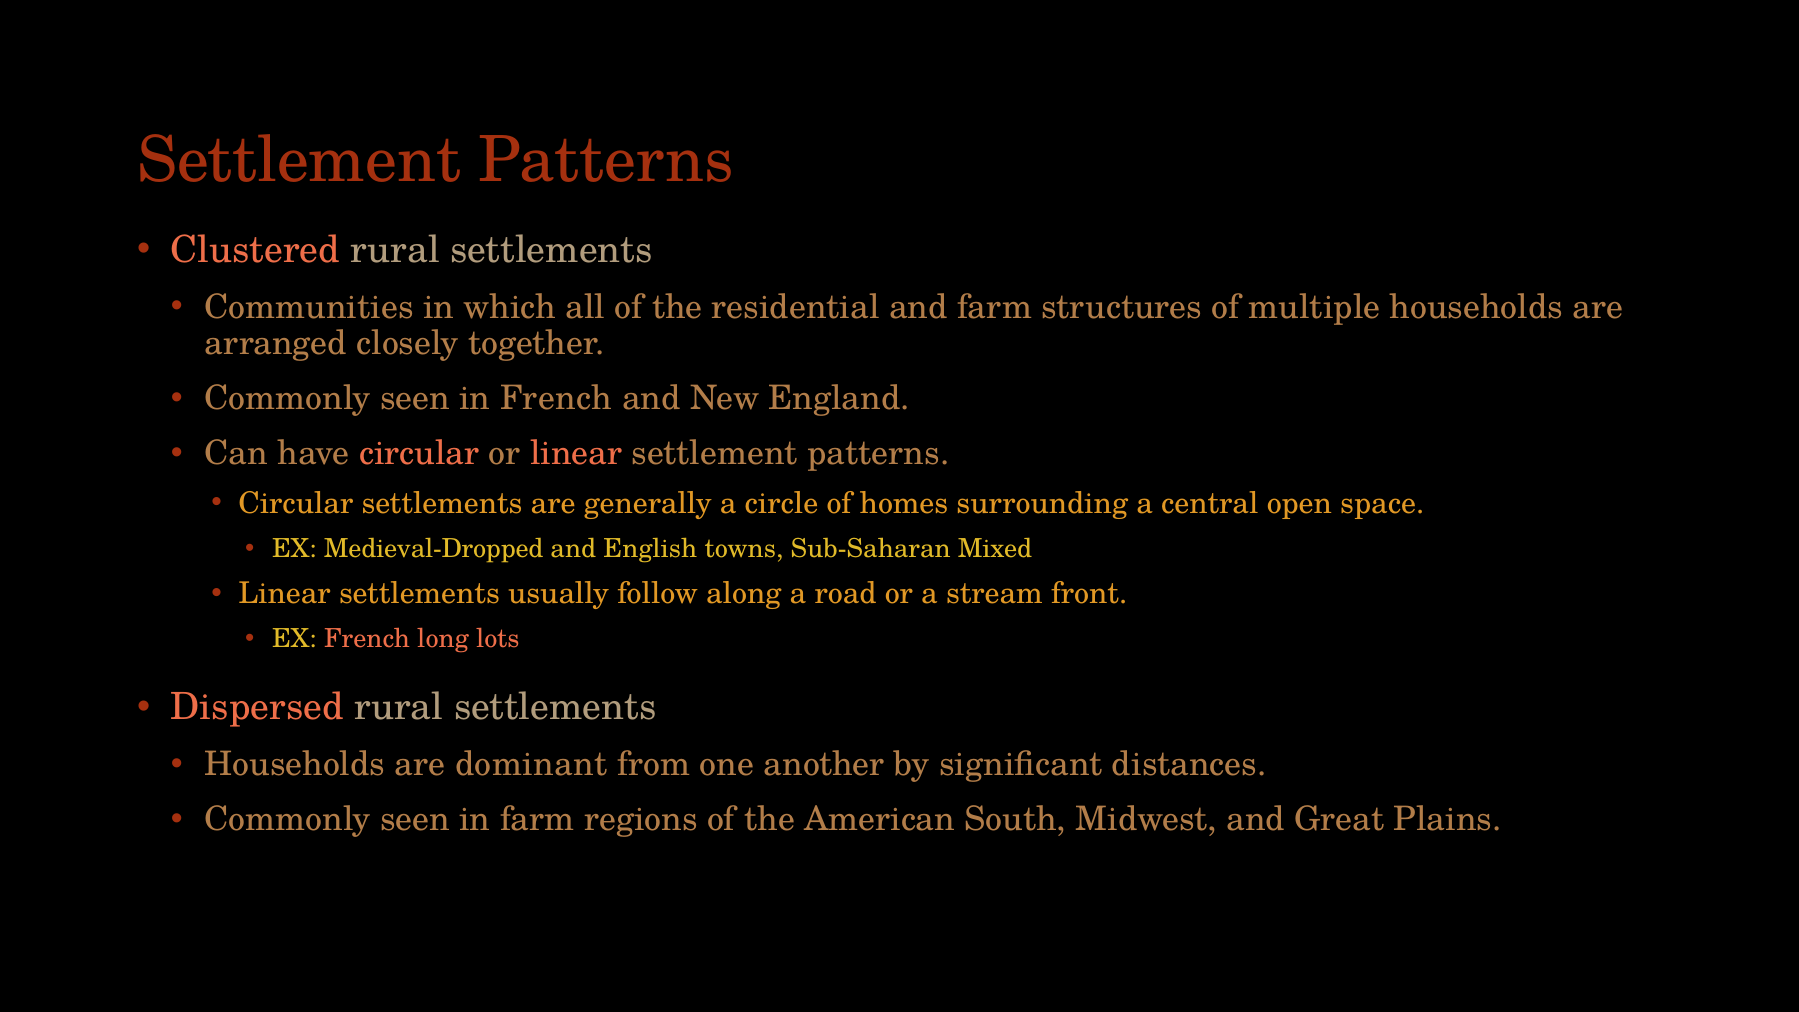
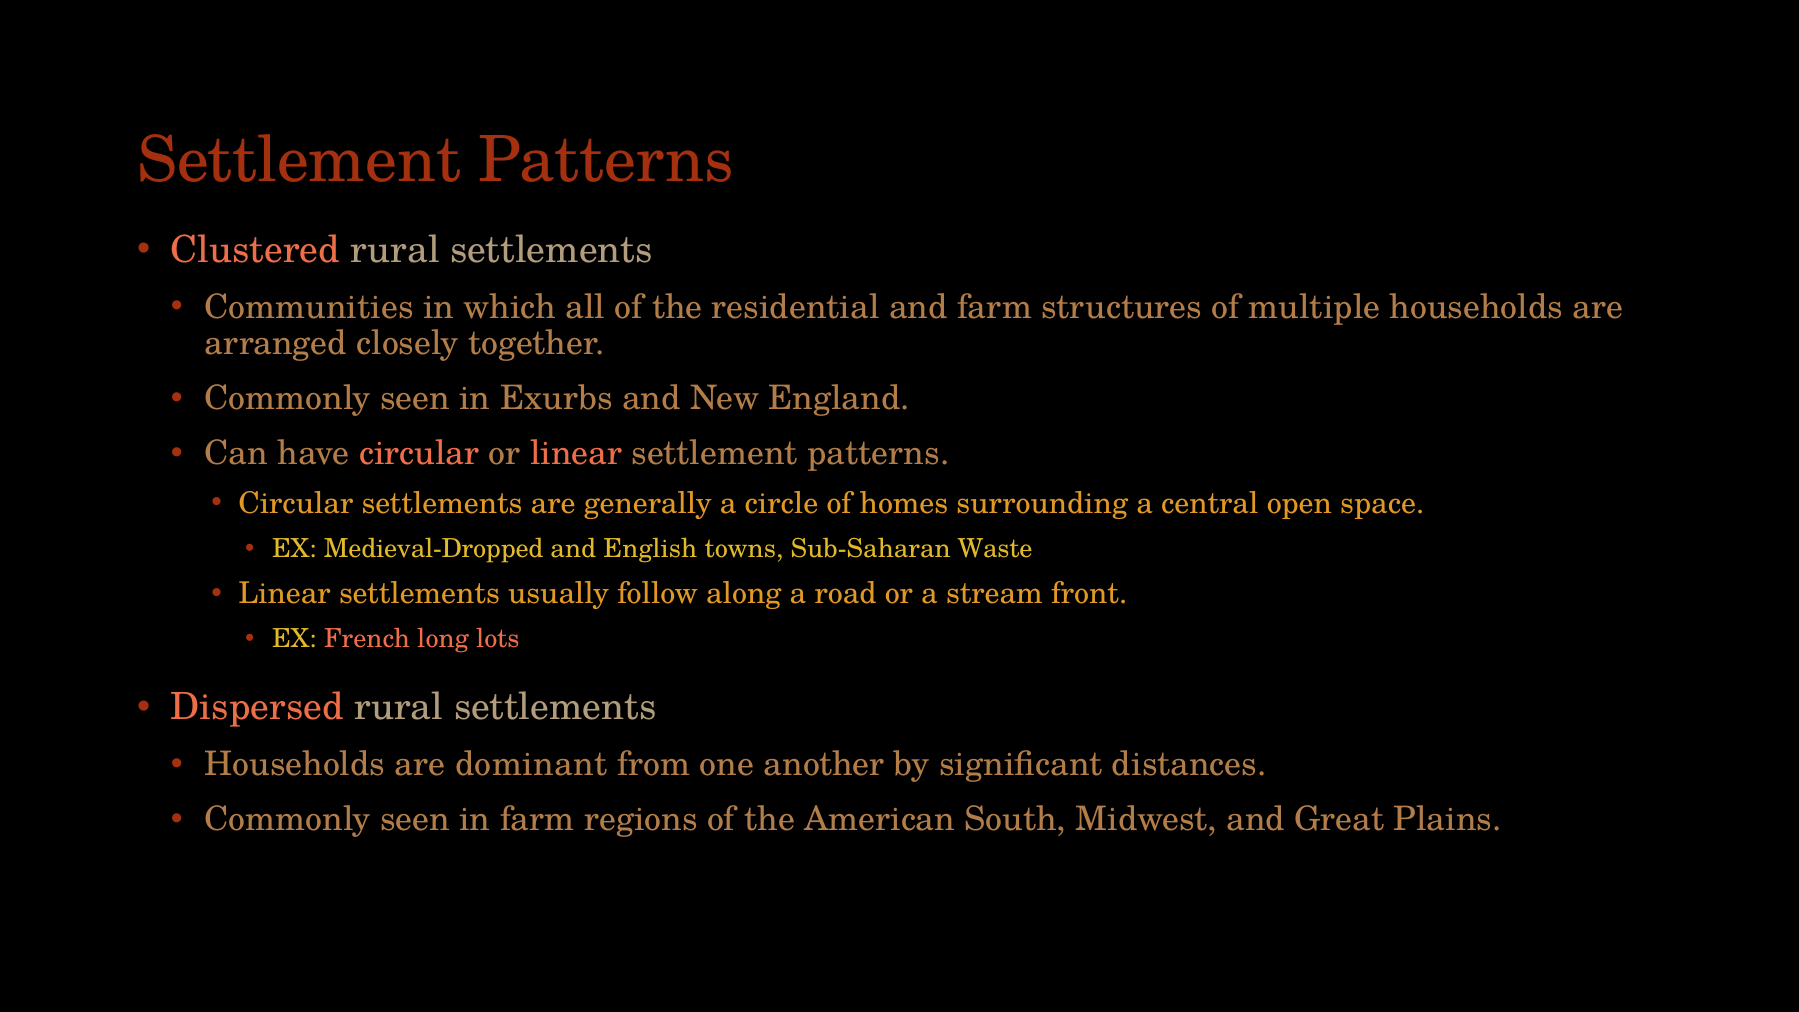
in French: French -> Exurbs (556, 399)
Mixed: Mixed -> Waste (995, 548)
